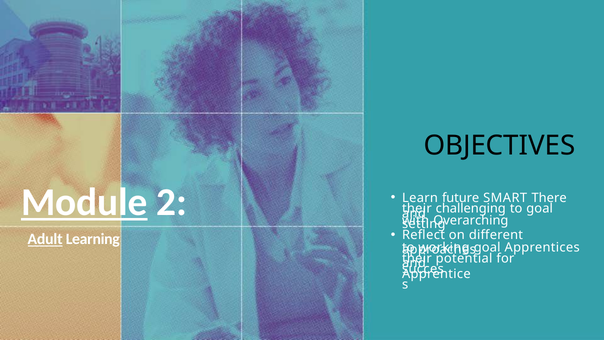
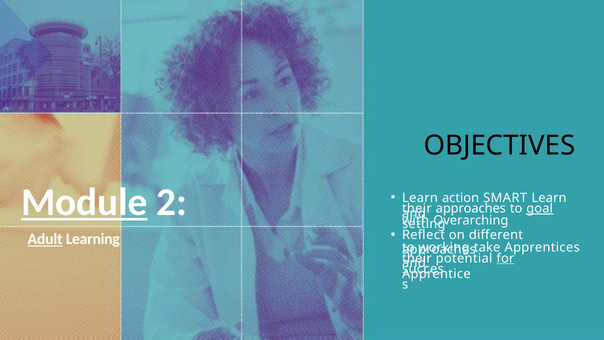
future: future -> action (461, 198)
SMART There: There -> Learn (549, 198)
challenging: challenging -> approaches (471, 208)
goal underline: none -> present (540, 208)
goal: goal -> take (487, 247)
for underline: none -> present (505, 258)
